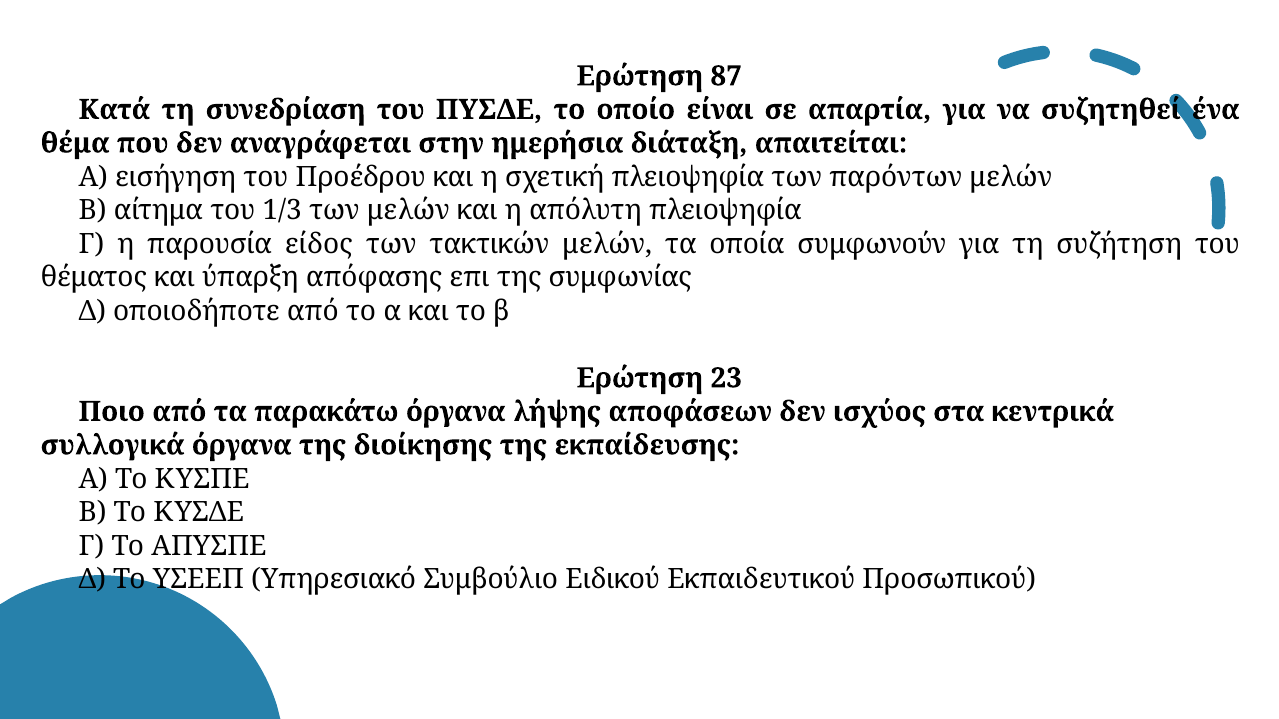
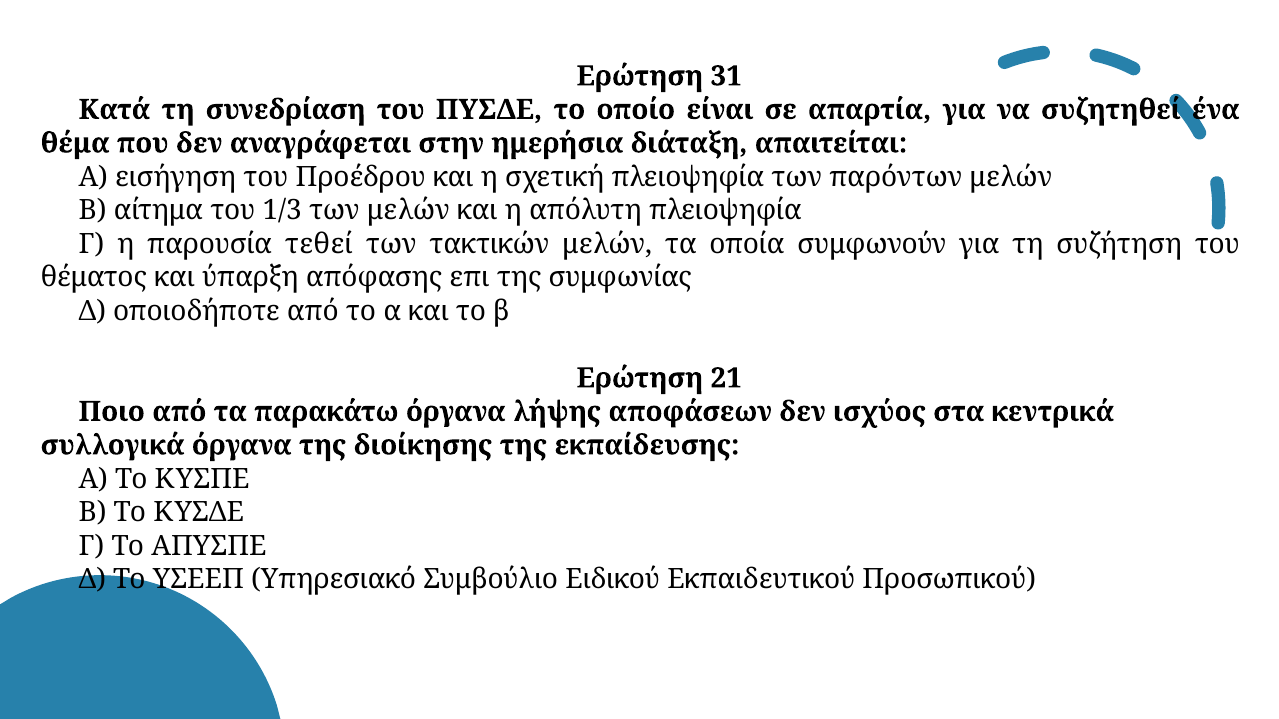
87: 87 -> 31 (726, 76)
είδος: είδος -> τεθεί (319, 244)
23: 23 -> 21 (726, 378)
